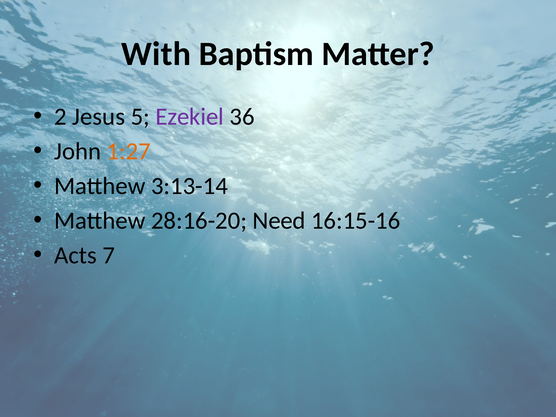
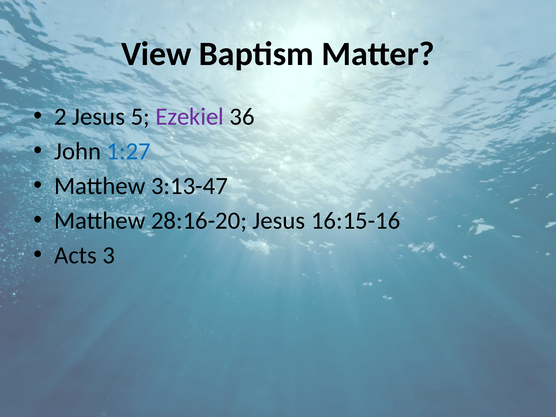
With: With -> View (156, 54)
1:27 colour: orange -> blue (129, 151)
3:13-14: 3:13-14 -> 3:13-47 (189, 186)
28:16-20 Need: Need -> Jesus (279, 221)
7: 7 -> 3 (109, 255)
